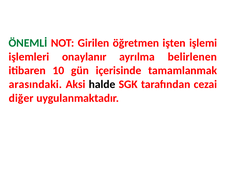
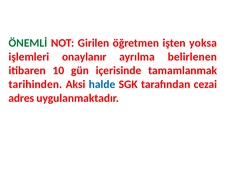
işlemi: işlemi -> yoksa (203, 43)
arasındaki: arasındaki -> tarihinden (35, 84)
halde colour: black -> blue (102, 84)
diğer: diğer -> adres (21, 98)
